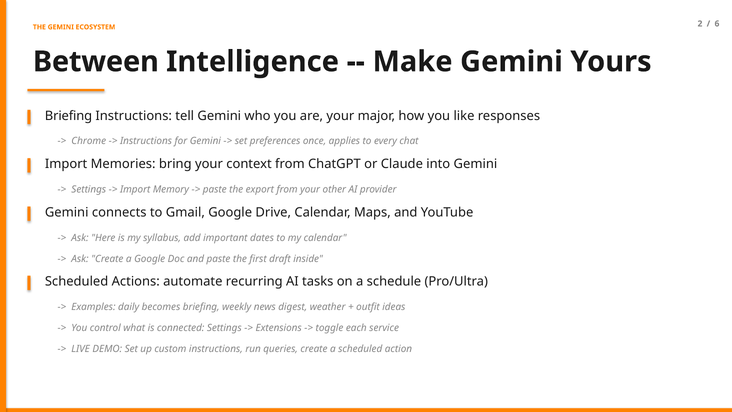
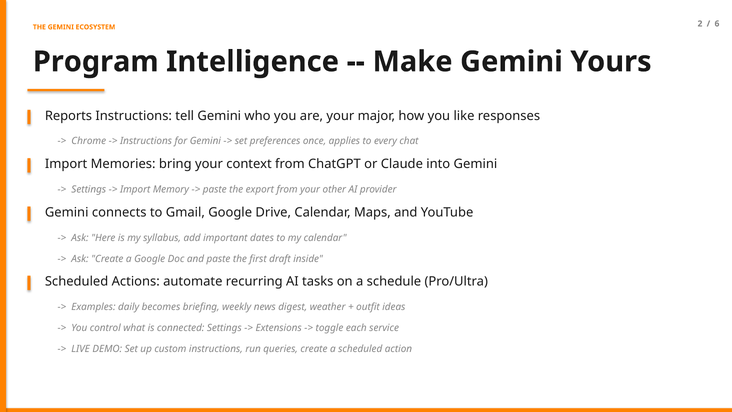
Between: Between -> Program (96, 62)
Briefing: Briefing -> Reports (68, 116)
